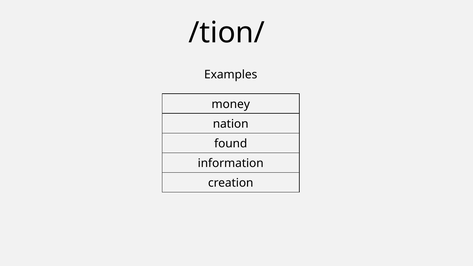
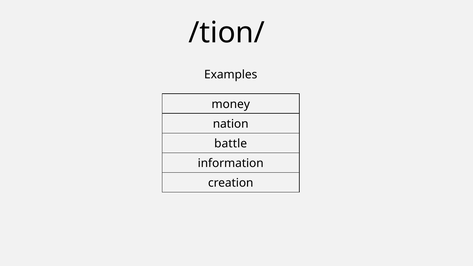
found: found -> battle (231, 144)
